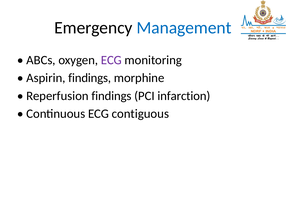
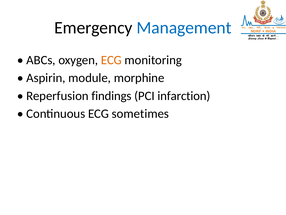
ECG colour: purple -> orange (111, 60)
Aspirin findings: findings -> module (90, 78)
contiguous: contiguous -> sometimes (140, 113)
